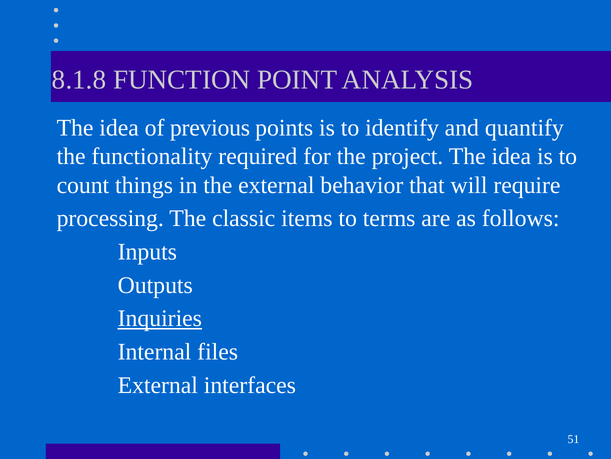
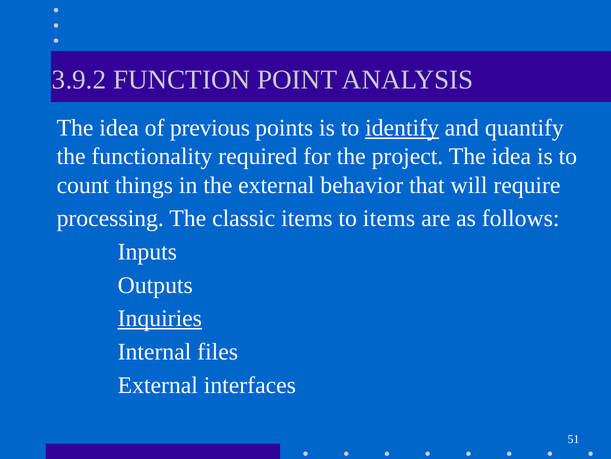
8.1.8: 8.1.8 -> 3.9.2 (79, 79)
identify underline: none -> present (402, 128)
to terms: terms -> items (389, 218)
